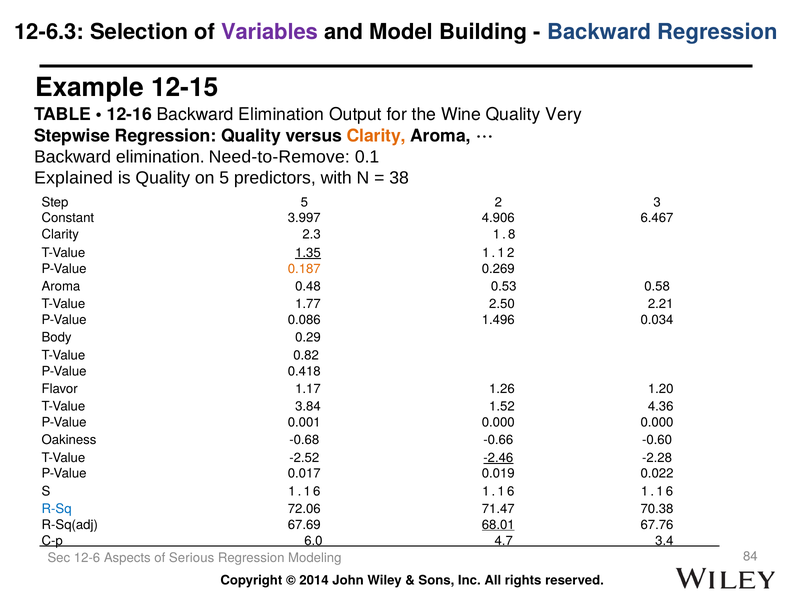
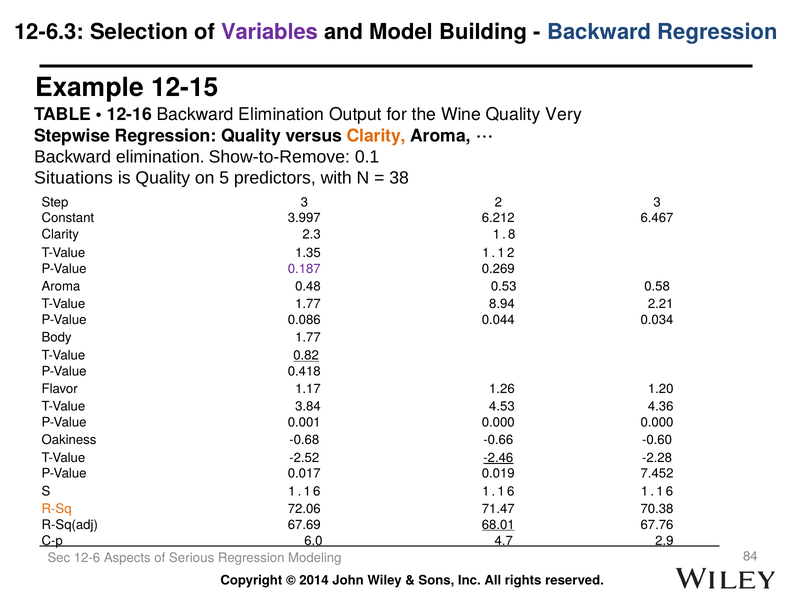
Need-to-Remove: Need-to-Remove -> Show-to-Remove (279, 157)
Explained: Explained -> Situations (74, 178)
Step 5: 5 -> 3 (304, 202)
4.906: 4.906 -> 6.212 (498, 218)
1.35 underline: present -> none (308, 253)
0.187 colour: orange -> purple (304, 269)
2.50: 2.50 -> 8.94 (502, 304)
1.496: 1.496 -> 0.044 (498, 320)
Body 0.29: 0.29 -> 1.77 (308, 337)
0.82 underline: none -> present (306, 355)
1.52: 1.52 -> 4.53 (502, 407)
0.022: 0.022 -> 7.452 (657, 474)
R-Sq colour: blue -> orange (57, 509)
3.4: 3.4 -> 2.9 (664, 541)
